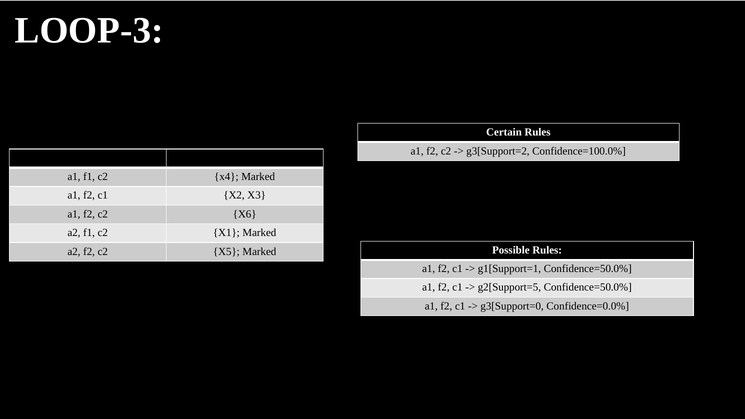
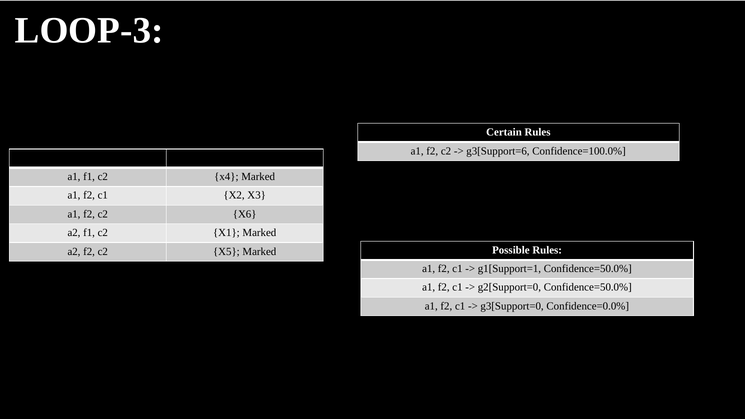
g3[Support=2: g3[Support=2 -> g3[Support=6 (498, 151)
g2[Support=5: g2[Support=5 -> g2[Support=0 (509, 287)
